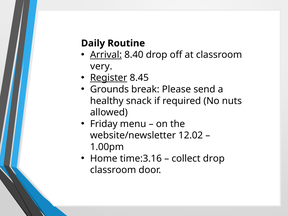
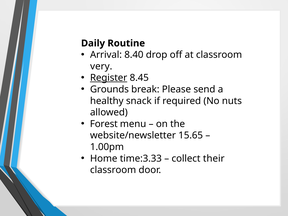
Arrival underline: present -> none (106, 55)
Friday: Friday -> Forest (104, 124)
12.02: 12.02 -> 15.65 (191, 135)
time:3.16: time:3.16 -> time:3.33 (141, 158)
collect drop: drop -> their (214, 158)
